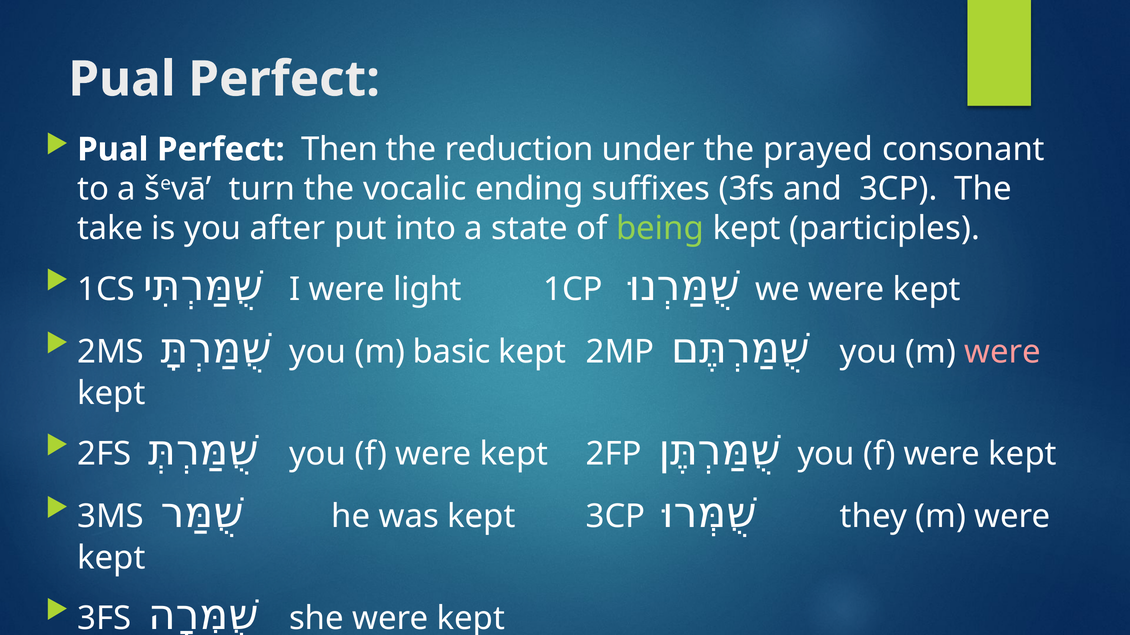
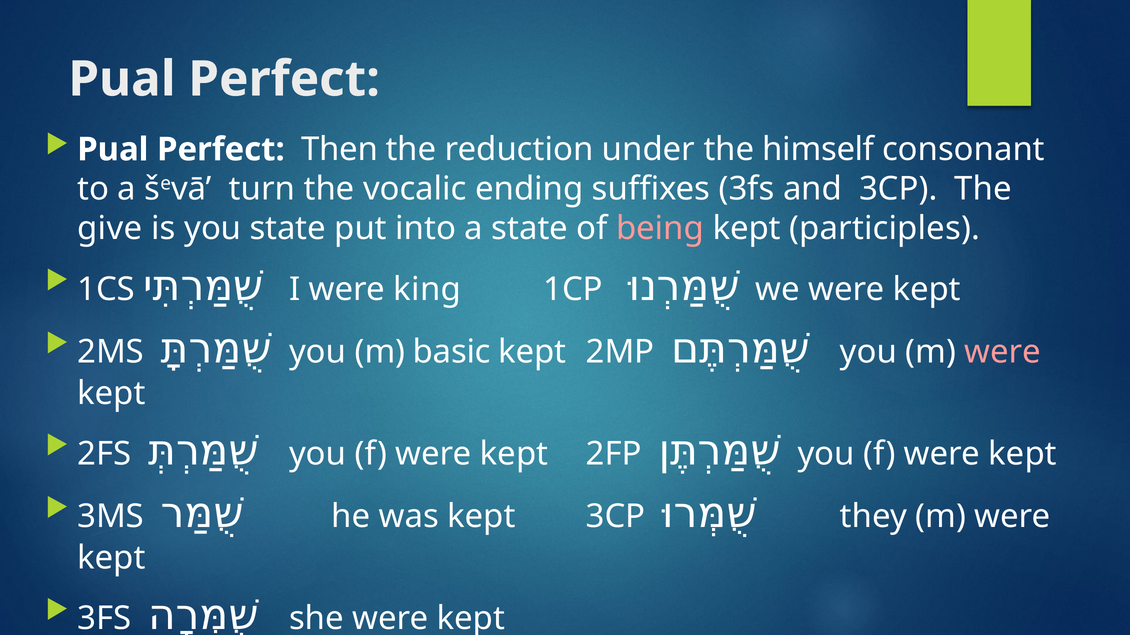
prayed: prayed -> himself (818, 150)
take: take -> give (110, 229)
you after: after -> state (288, 229)
being colour: light green -> pink (660, 229)
light: light -> king (427, 290)
